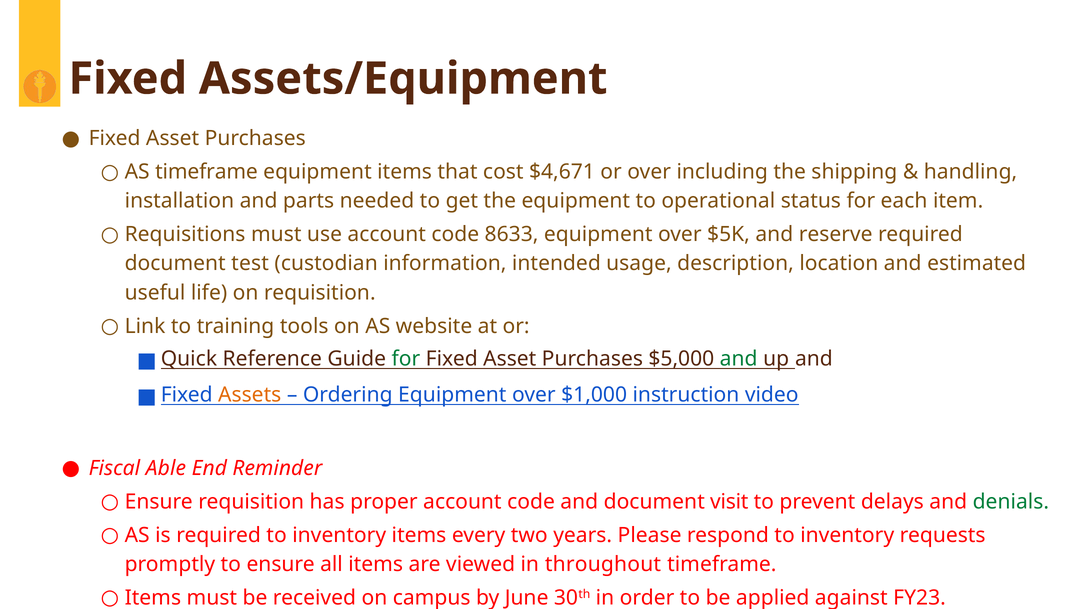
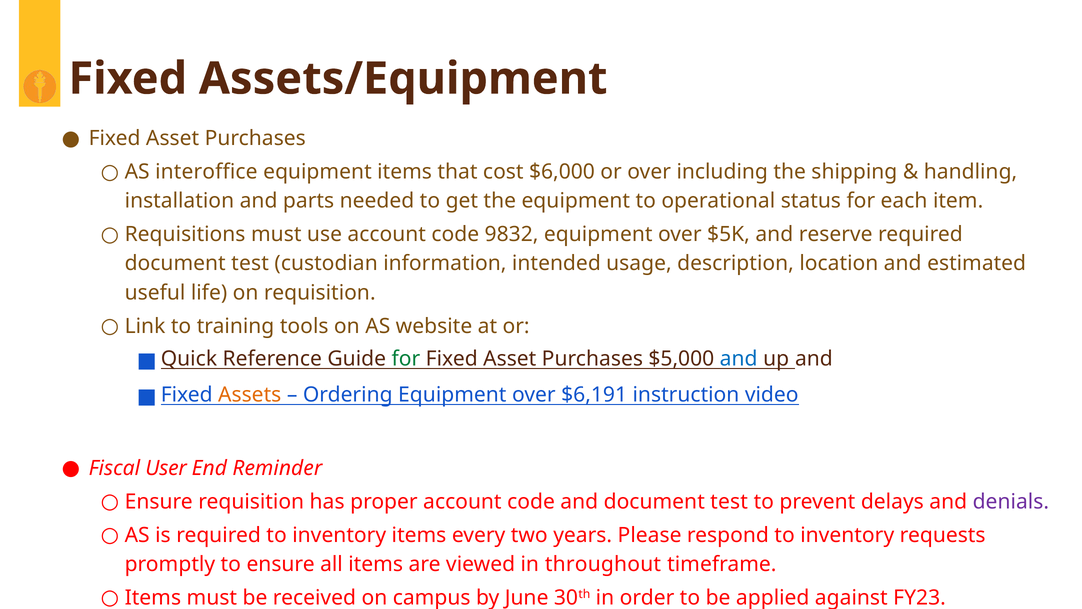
AS timeframe: timeframe -> interoffice (206, 172)
$4,671: $4,671 -> $6,000 (562, 172)
8633: 8633 -> 9832 (512, 234)
and colour: green -> blue (739, 358)
$1,000: $1,000 -> $6,191 (594, 394)
Able: Able -> User (166, 468)
and document visit: visit -> test (729, 501)
denials colour: green -> purple (1011, 501)
